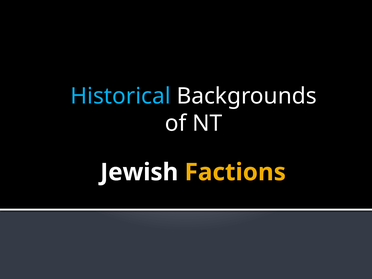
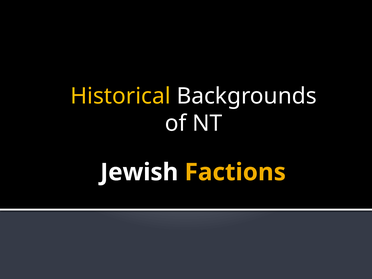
Historical colour: light blue -> yellow (120, 96)
